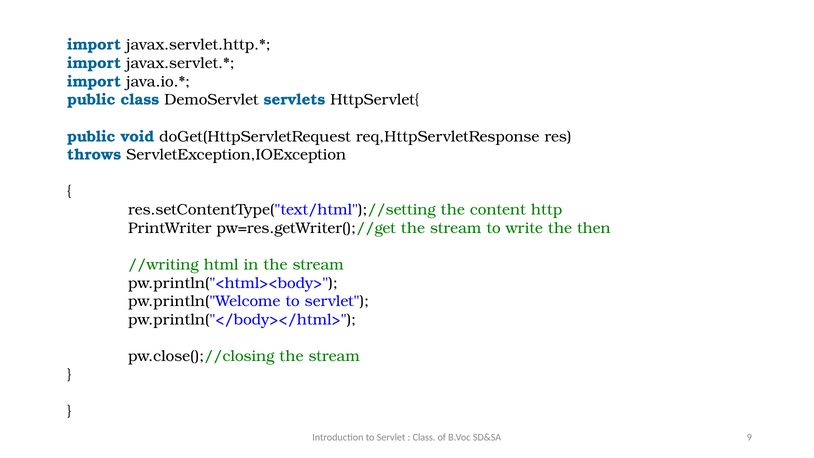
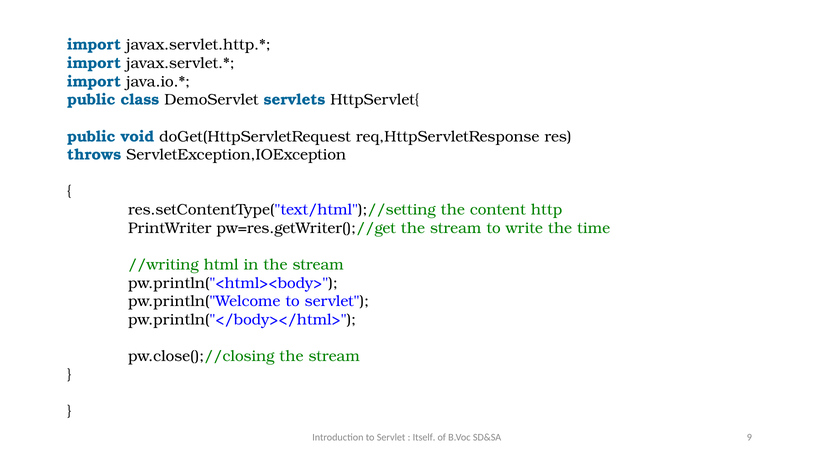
then: then -> time (594, 228)
Class: Class -> Itself (424, 437)
